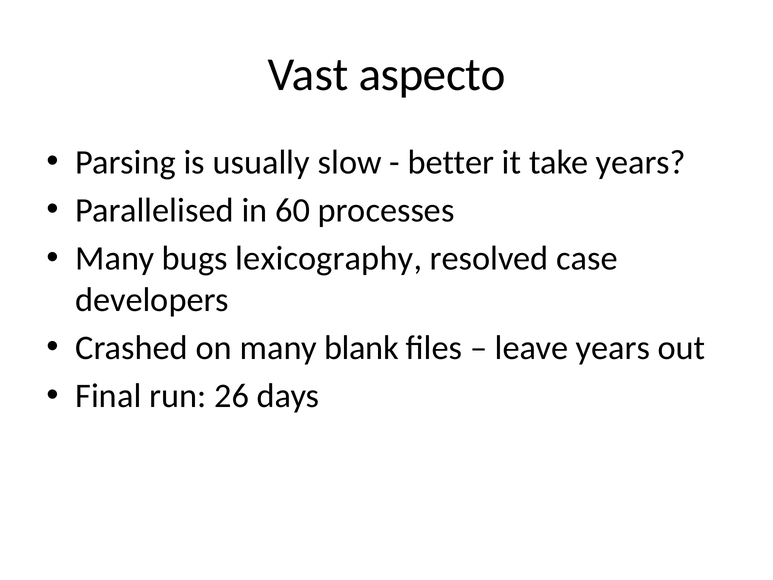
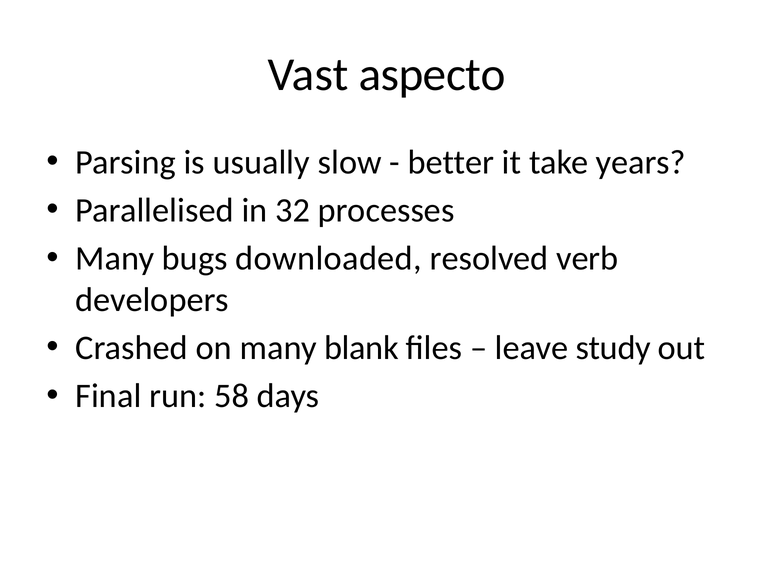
60: 60 -> 32 (293, 210)
lexicography: lexicography -> downloaded (329, 258)
case: case -> verb (587, 258)
leave years: years -> study (613, 348)
26: 26 -> 58 (232, 396)
